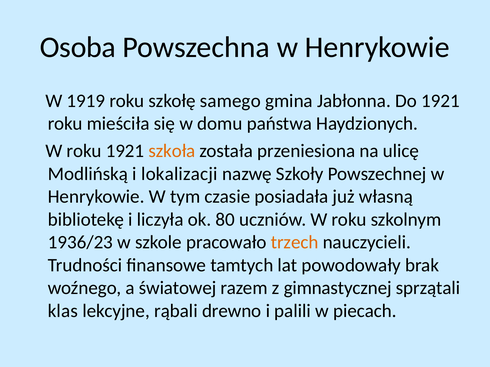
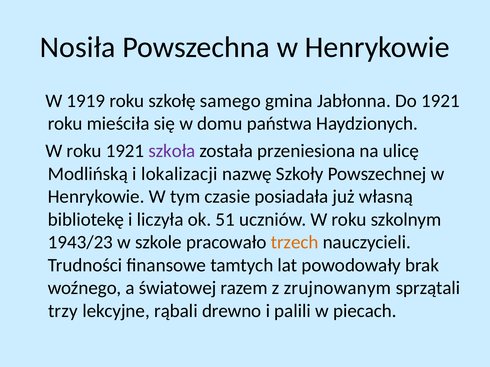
Osoba: Osoba -> Nosiła (78, 47)
szkoła colour: orange -> purple (172, 151)
80: 80 -> 51 (225, 220)
1936/23: 1936/23 -> 1943/23 (80, 243)
gimnastycznej: gimnastycznej -> zrujnowanym (338, 288)
klas: klas -> trzy (63, 311)
